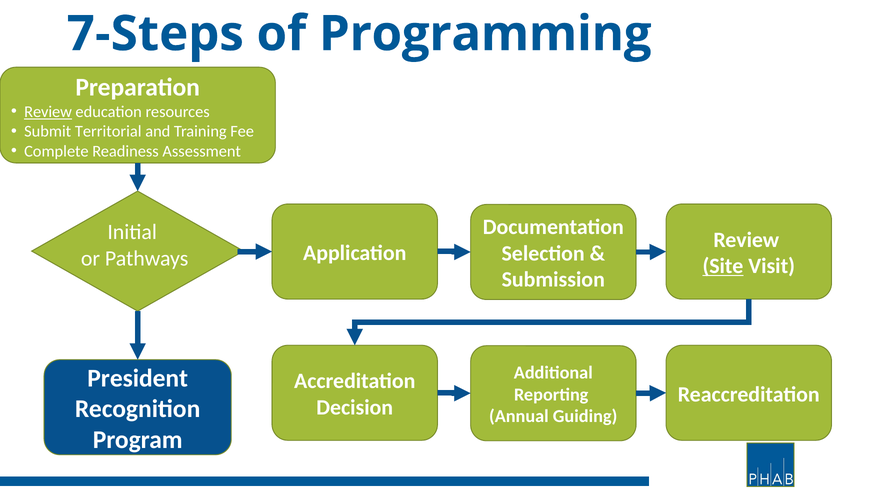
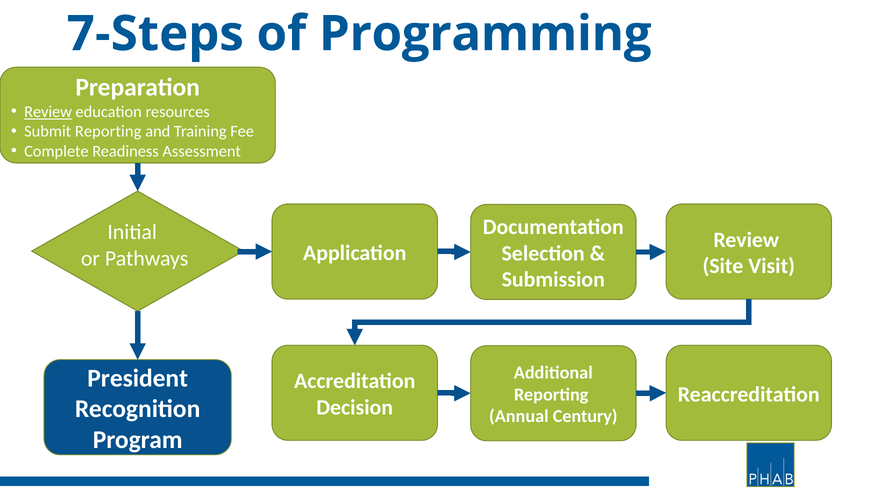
Submit Territorial: Territorial -> Reporting (108, 132)
Site underline: present -> none (723, 266)
Guiding: Guiding -> Century (585, 417)
